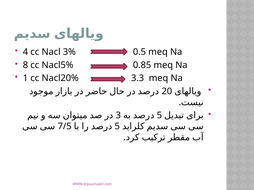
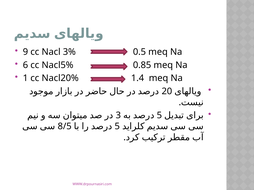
4: 4 -> 9 (25, 52)
8: 8 -> 6 (25, 65)
3.3: 3.3 -> 1.4 (138, 78)
7/5: 7/5 -> 8/5 (65, 127)
